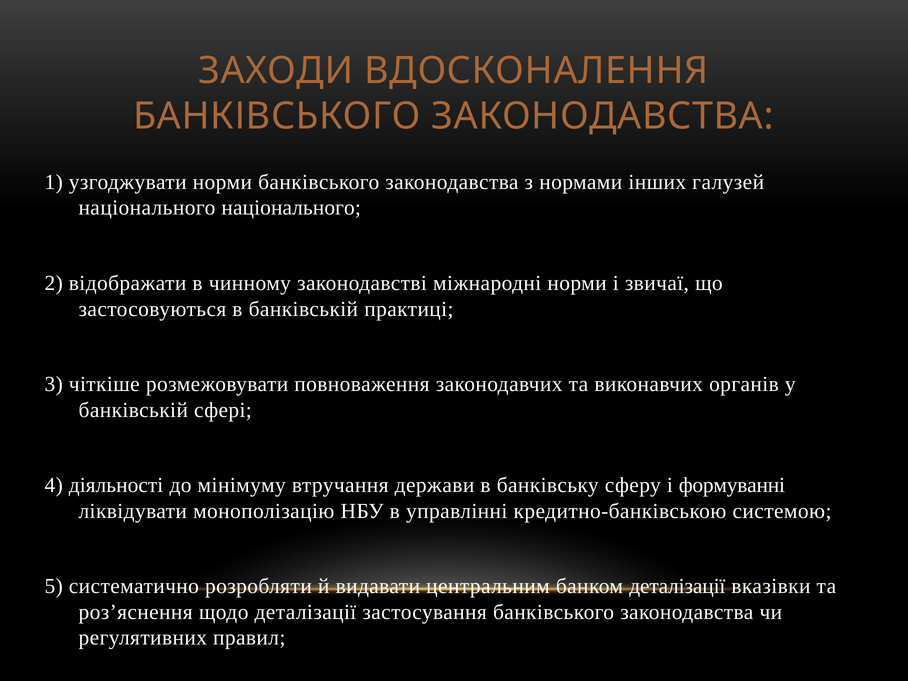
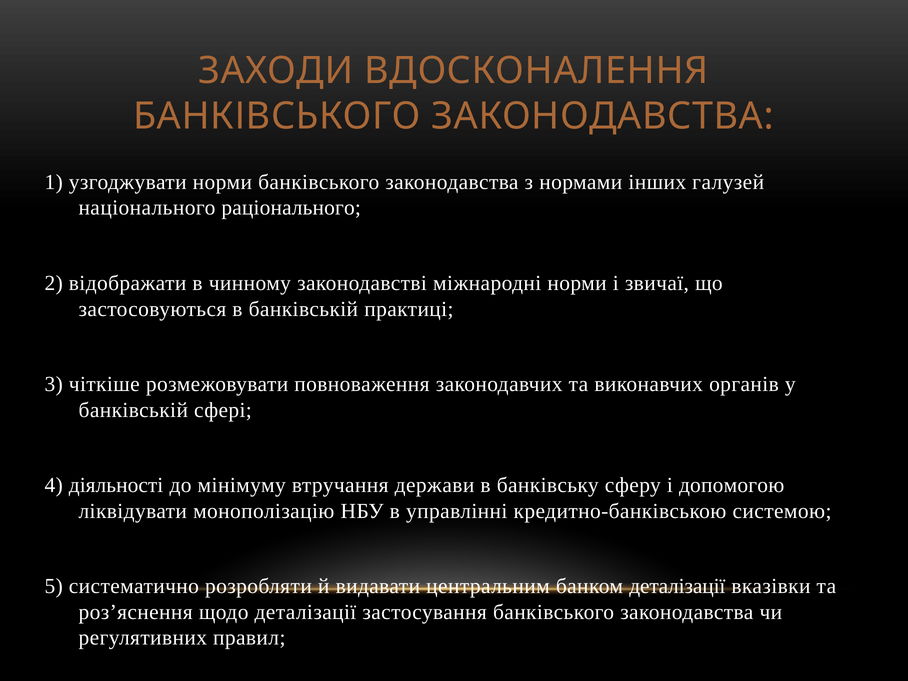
національного національного: національного -> раціонального (291, 208)
формуванні: формуванні -> допомогою (732, 485)
